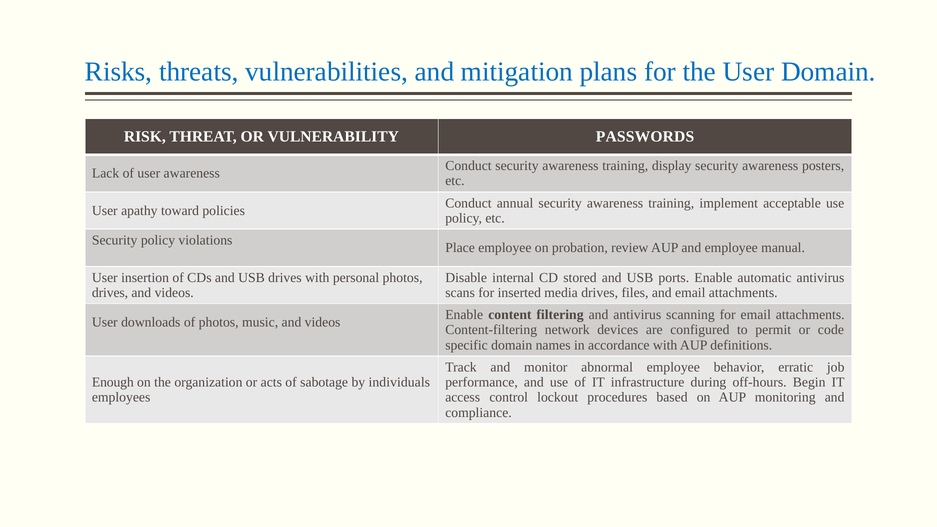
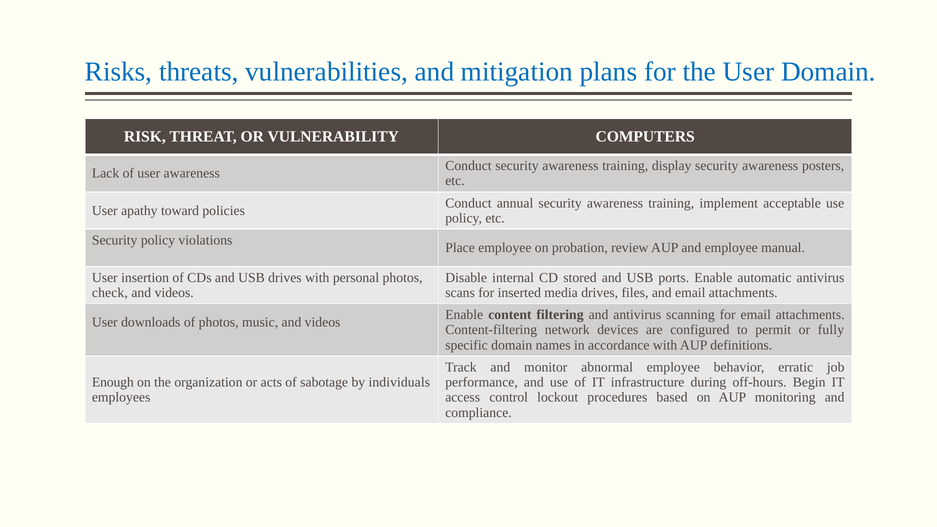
PASSWORDS: PASSWORDS -> COMPUTERS (645, 137)
drives: drives -> check (110, 293)
code: code -> fully (831, 330)
